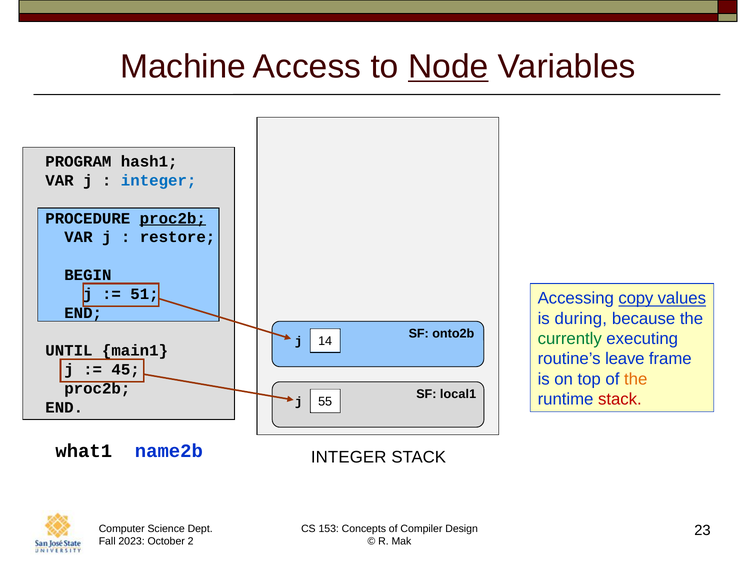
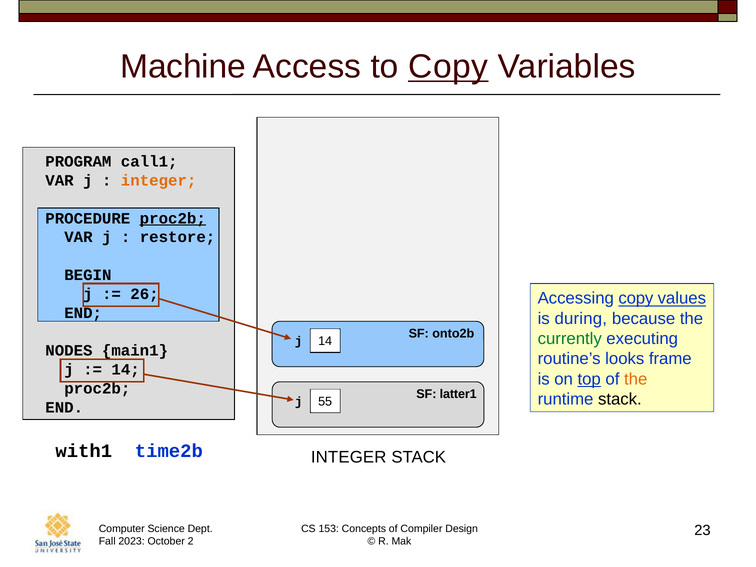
to Node: Node -> Copy (448, 67)
hash1: hash1 -> call1 (149, 162)
integer colour: blue -> orange (159, 181)
51: 51 -> 26 (145, 294)
UNTIL: UNTIL -> NODES (69, 351)
leave: leave -> looks (625, 359)
45: 45 -> 14 (126, 370)
top underline: none -> present (589, 379)
local1: local1 -> latter1 (458, 394)
stack colour: red -> black (620, 399)
what1: what1 -> with1 (84, 451)
name2b: name2b -> time2b (169, 451)
